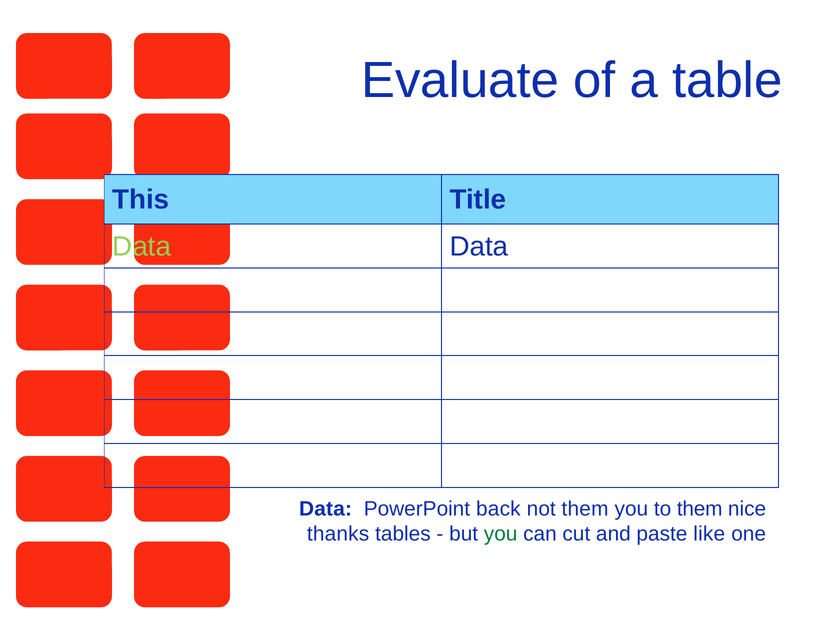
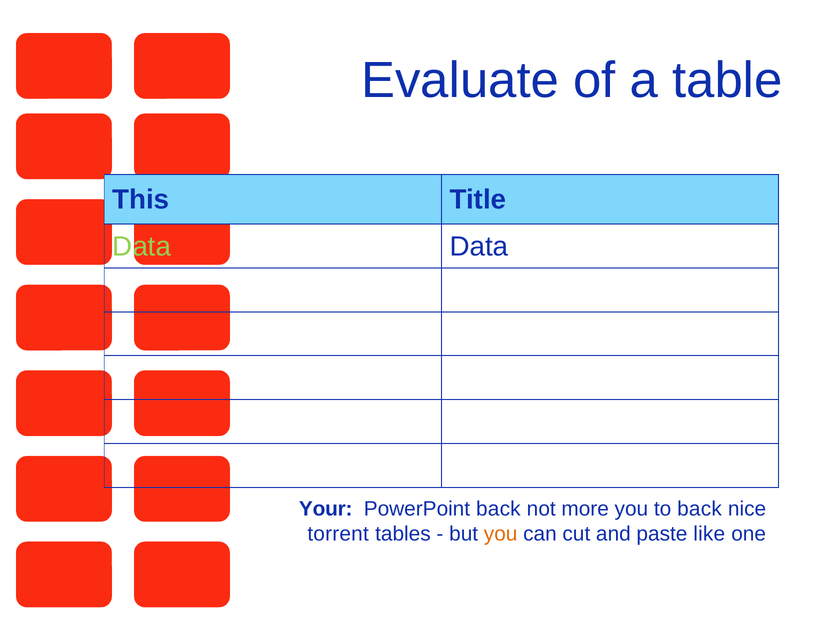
Data: Data -> Your (326, 510)
not them: them -> more (585, 510)
to them: them -> back (699, 510)
thanks: thanks -> torrent (338, 535)
you colour: green -> orange (501, 535)
